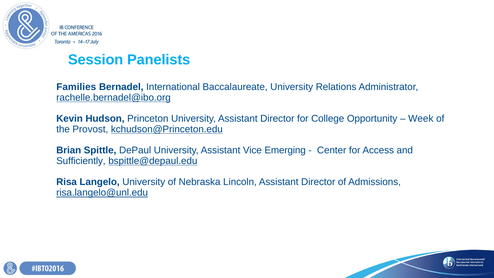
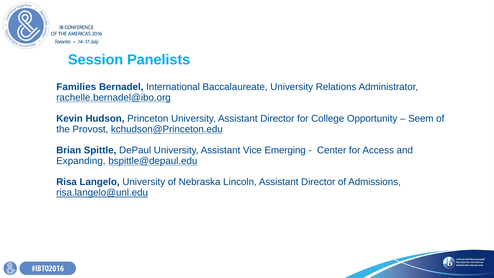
Week: Week -> Seem (421, 119)
Sufficiently: Sufficiently -> Expanding (81, 161)
